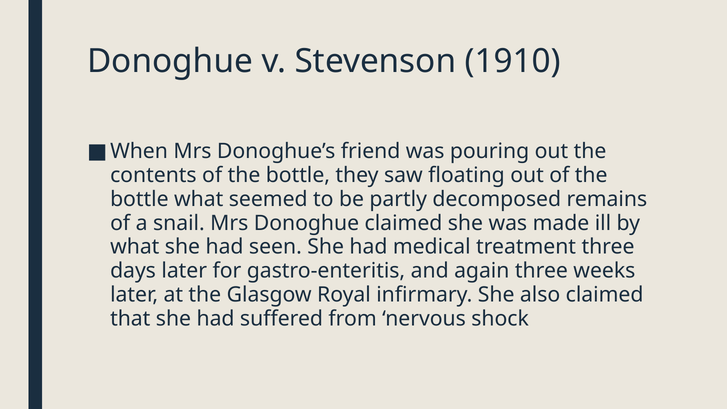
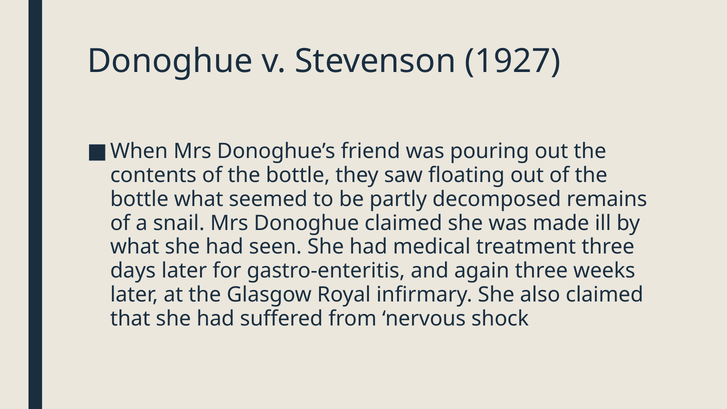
1910: 1910 -> 1927 (513, 61)
